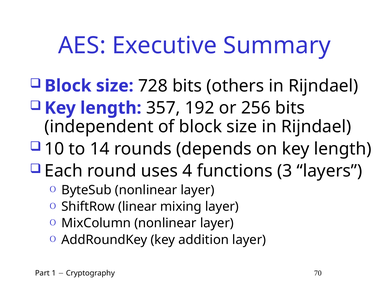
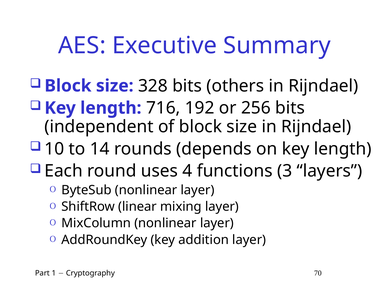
728: 728 -> 328 (153, 86)
357: 357 -> 716 (163, 108)
